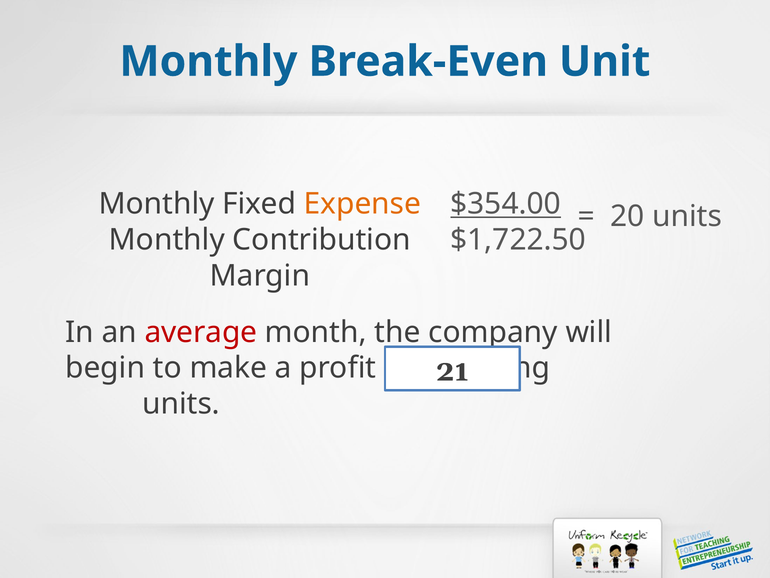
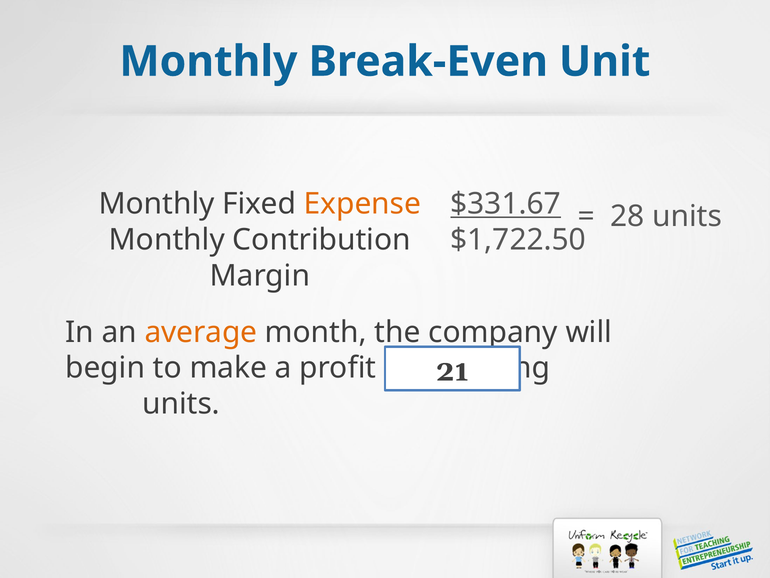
$354.00: $354.00 -> $331.67 (506, 204)
20: 20 -> 28 (627, 216)
average colour: red -> orange (201, 332)
